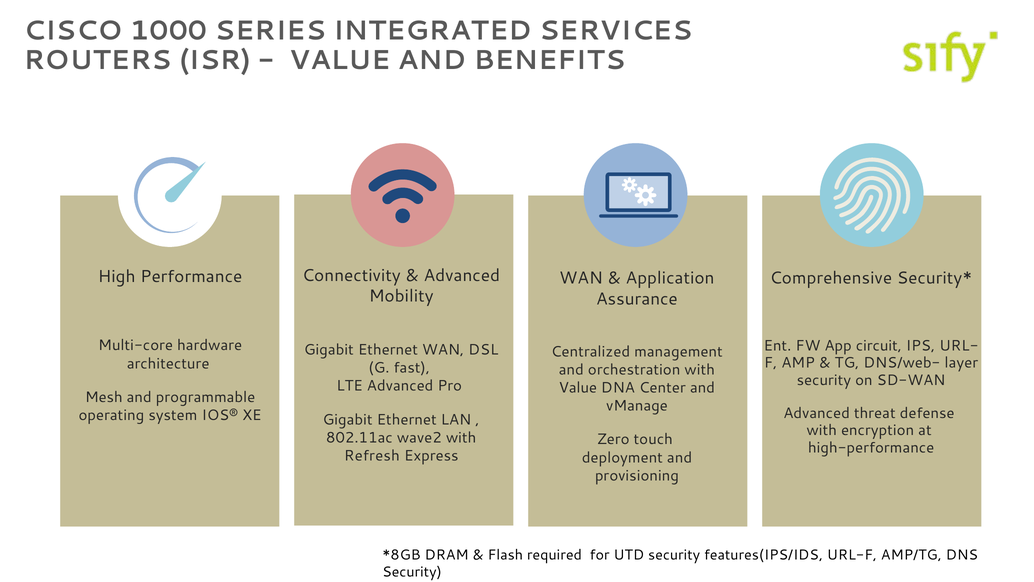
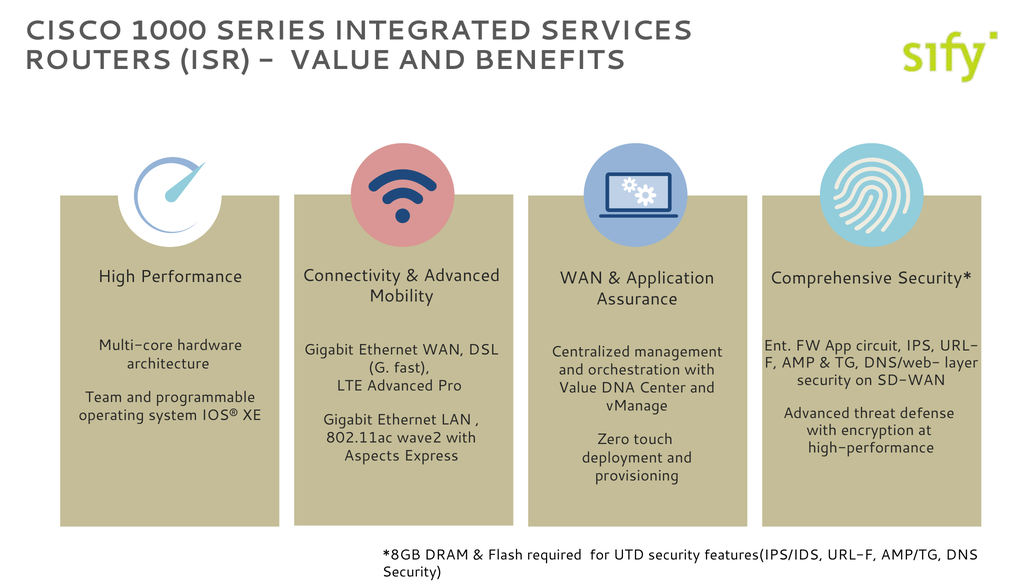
Mesh: Mesh -> Team (104, 397)
Refresh: Refresh -> Aspects (372, 456)
